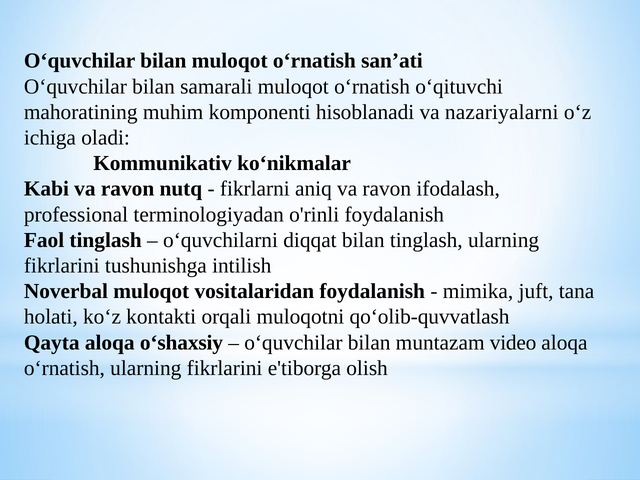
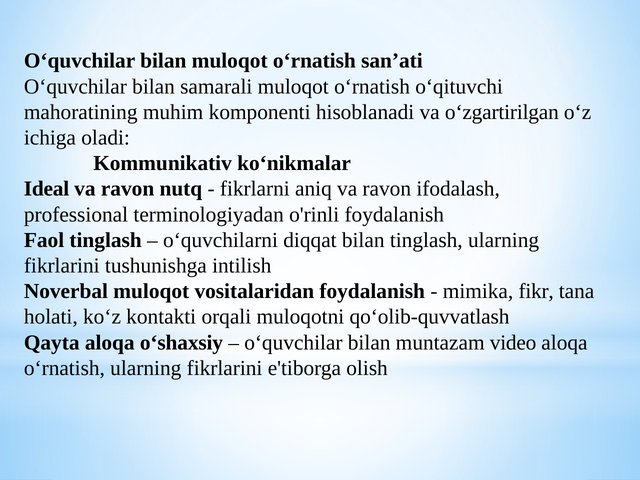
nazariyalarni: nazariyalarni -> oʻzgartirilgan (502, 112)
Kabi: Kabi -> Ideal (47, 189)
juft: juft -> fikr (536, 291)
